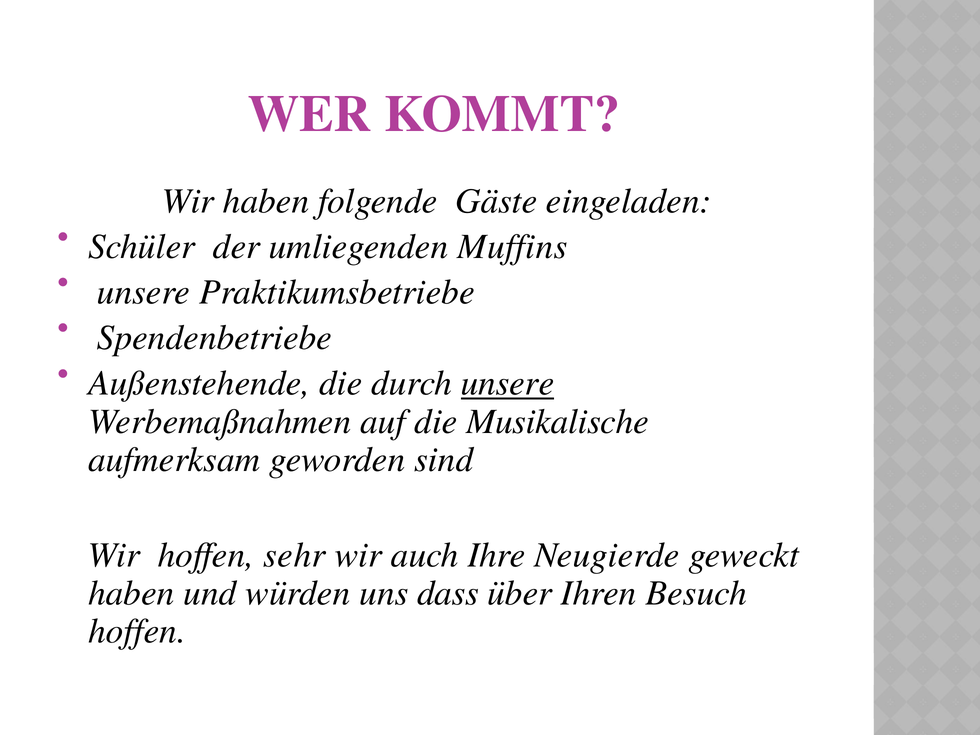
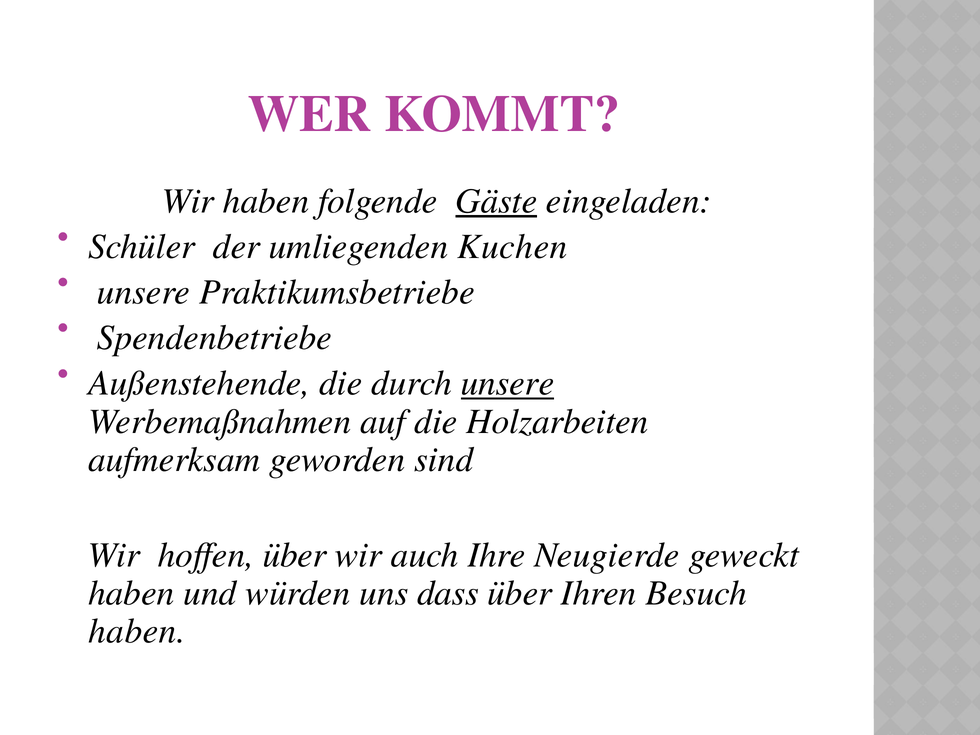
Gäste underline: none -> present (496, 201)
Muffins: Muffins -> Kuchen (512, 247)
Musikalische: Musikalische -> Holzarbeiten (557, 421)
hoffen sehr: sehr -> über (295, 555)
hoffen: hoffen -> haben (137, 631)
